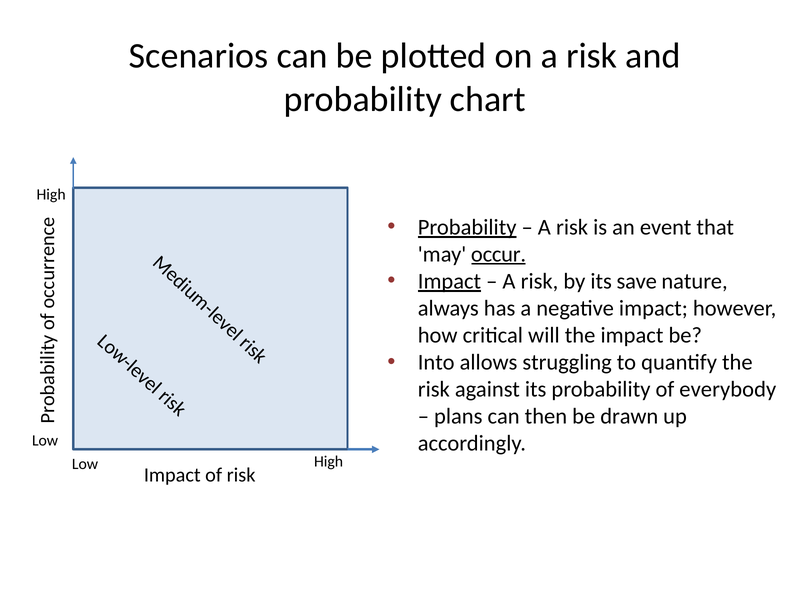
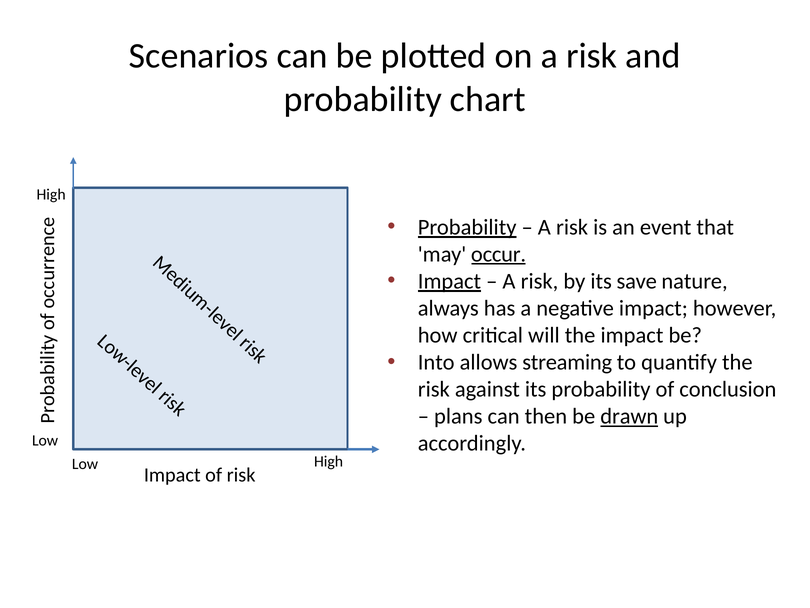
struggling: struggling -> streaming (567, 362)
everybody: everybody -> conclusion (728, 389)
drawn underline: none -> present (629, 416)
